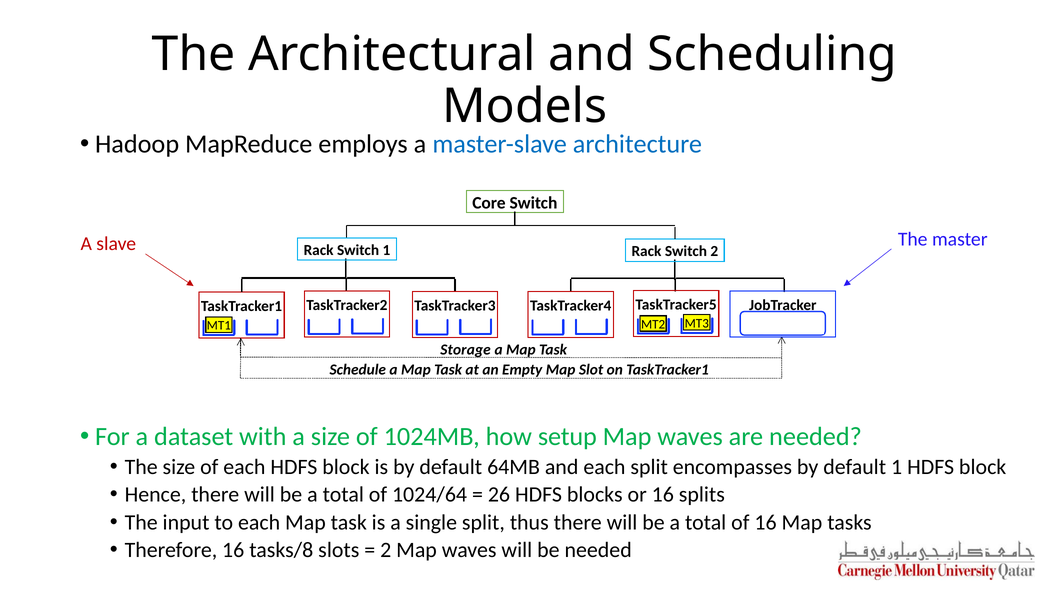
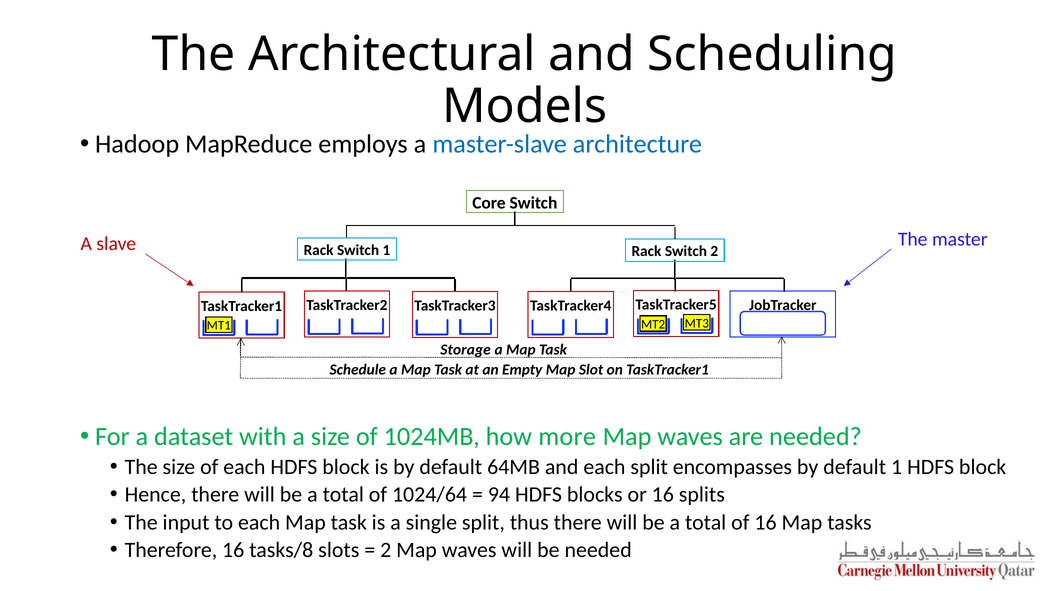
setup: setup -> more (567, 436)
26: 26 -> 94 (499, 494)
